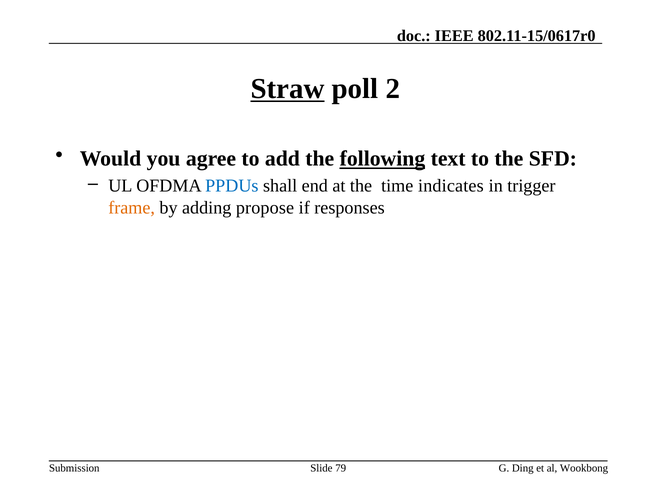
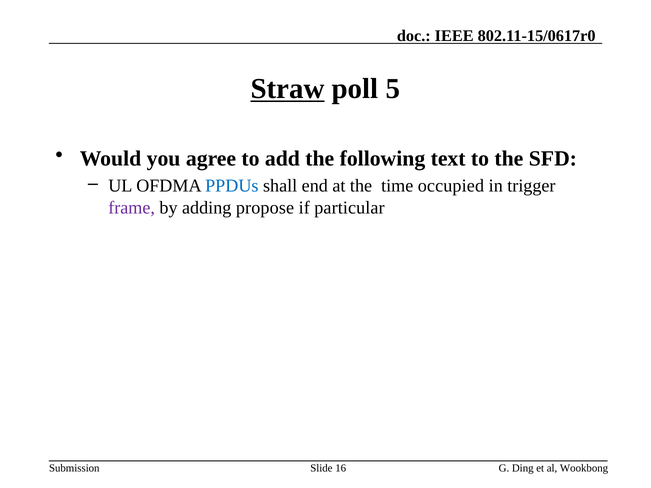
2: 2 -> 5 (393, 89)
following underline: present -> none (382, 159)
indicates: indicates -> occupied (451, 186)
frame colour: orange -> purple (132, 208)
responses: responses -> particular (349, 208)
79: 79 -> 16 (341, 468)
